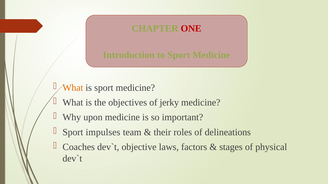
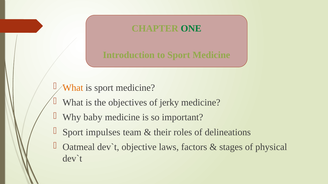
ONE colour: red -> green (191, 29)
upon: upon -> baby (93, 118)
Coaches: Coaches -> Oatmeal (79, 147)
